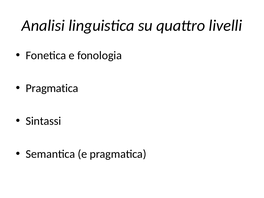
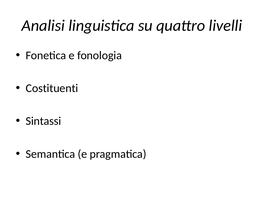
Pragmatica: Pragmatica -> Costituenti (52, 88)
